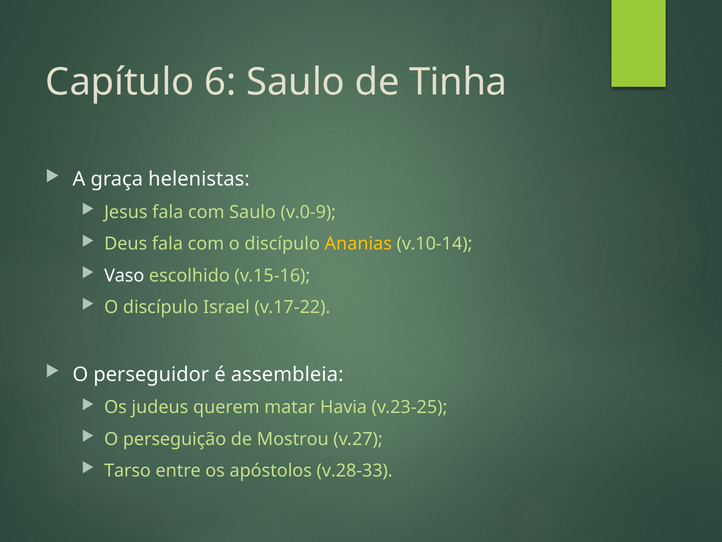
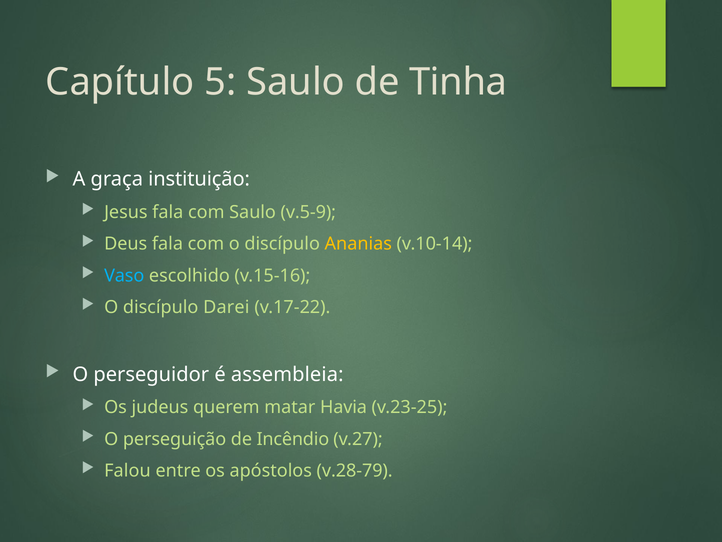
6: 6 -> 5 (220, 82)
helenistas: helenistas -> instituição (199, 179)
v.0-9: v.0-9 -> v.5-9 (308, 212)
Vaso colour: white -> light blue (124, 275)
Israel: Israel -> Darei (226, 307)
Mostrou: Mostrou -> Incêndio (293, 439)
Tarso: Tarso -> Falou (127, 470)
v.28-33: v.28-33 -> v.28-79 (355, 470)
